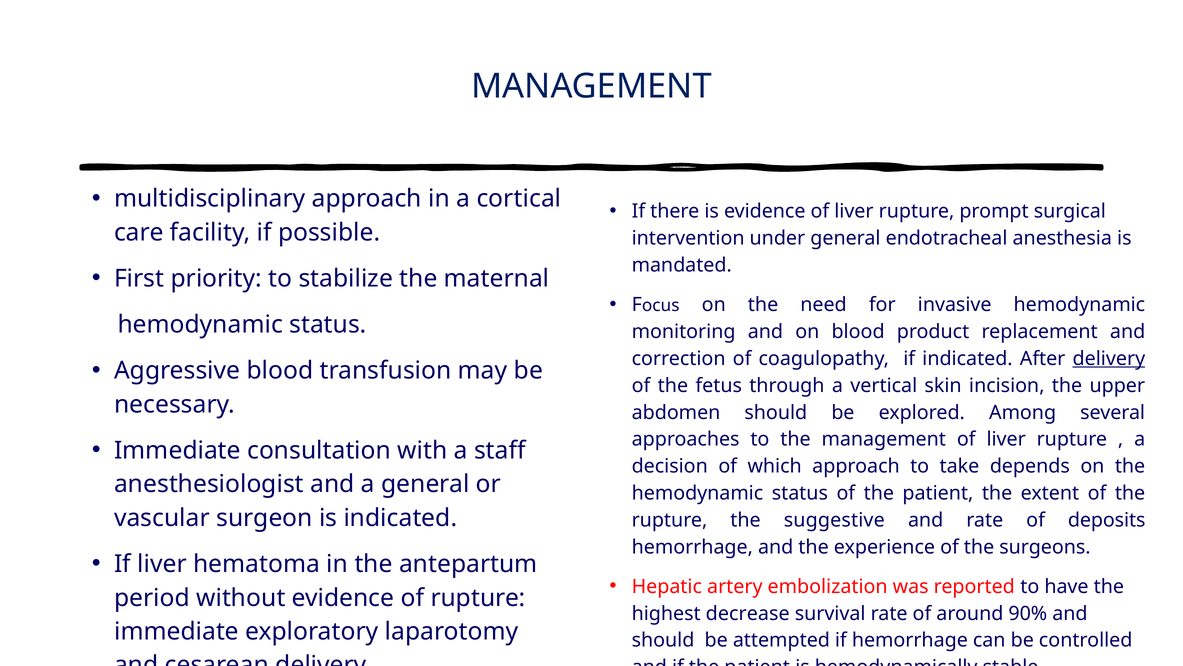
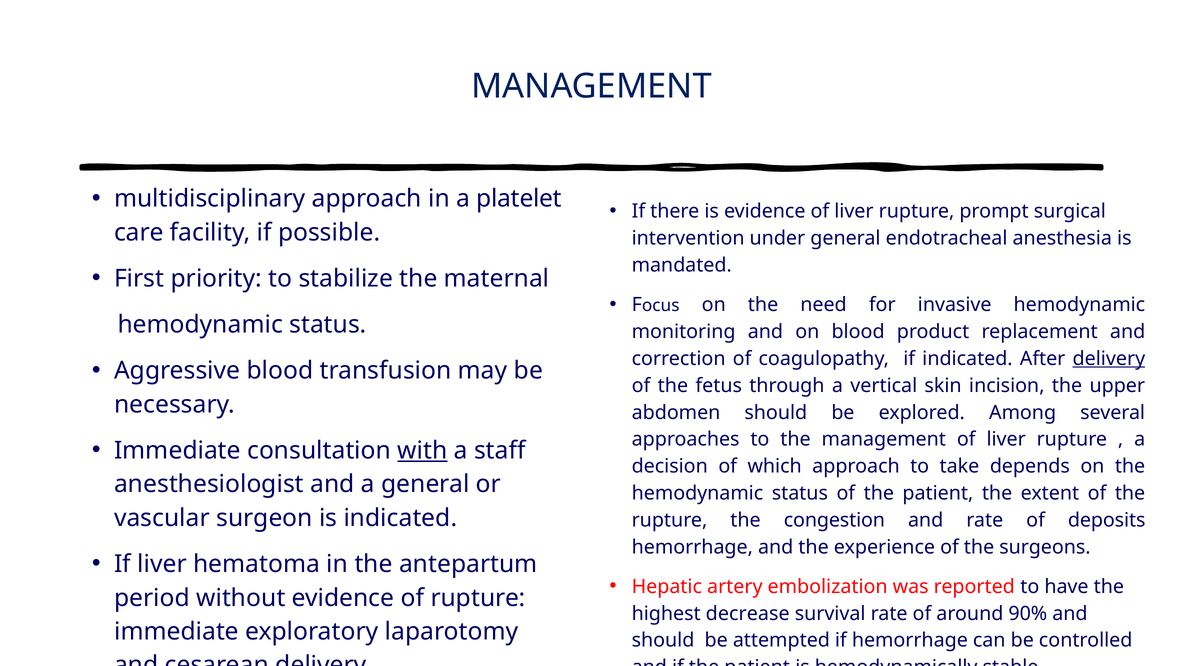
cortical: cortical -> platelet (519, 199)
with underline: none -> present (422, 450)
suggestive: suggestive -> congestion (834, 520)
